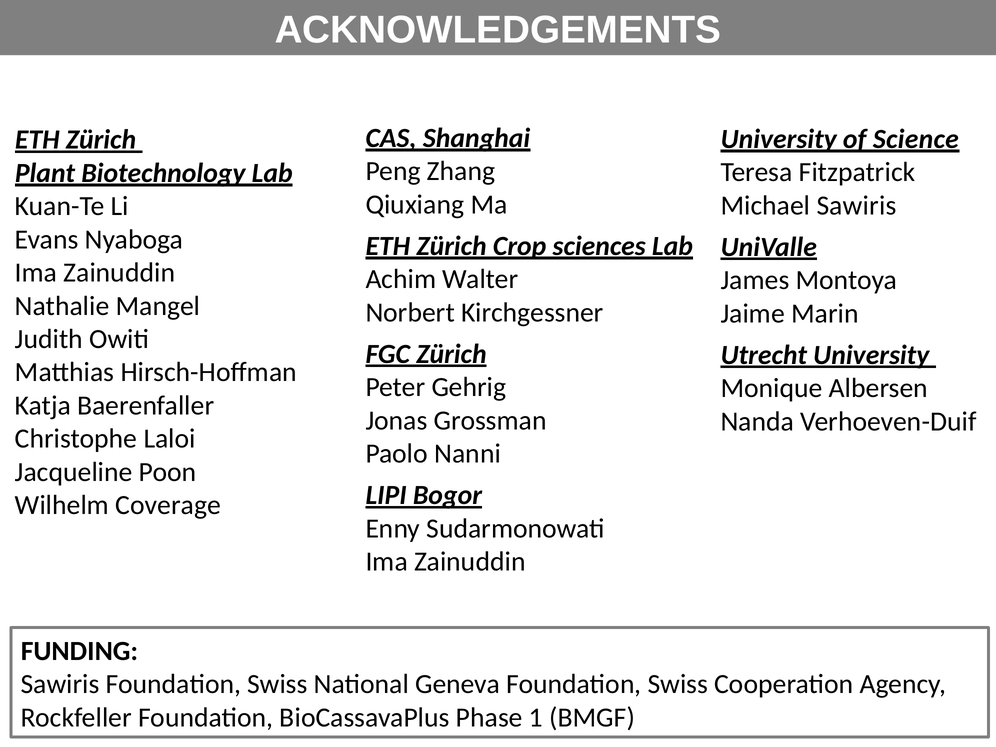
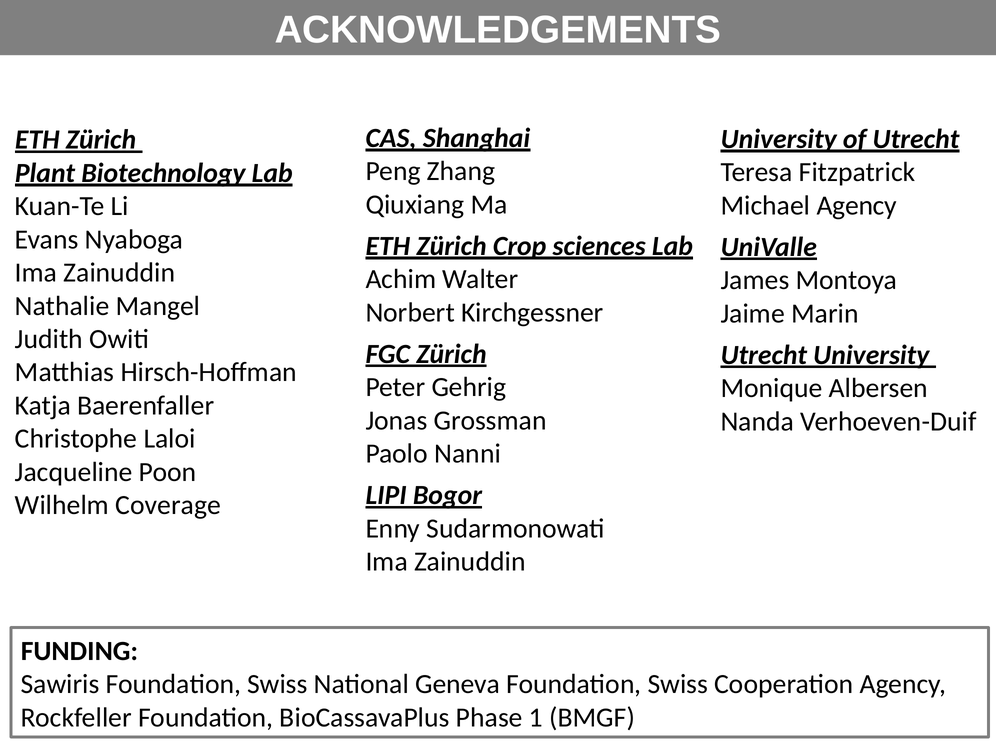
of Science: Science -> Utrecht (916, 139)
Michael Sawiris: Sawiris -> Agency (857, 205)
